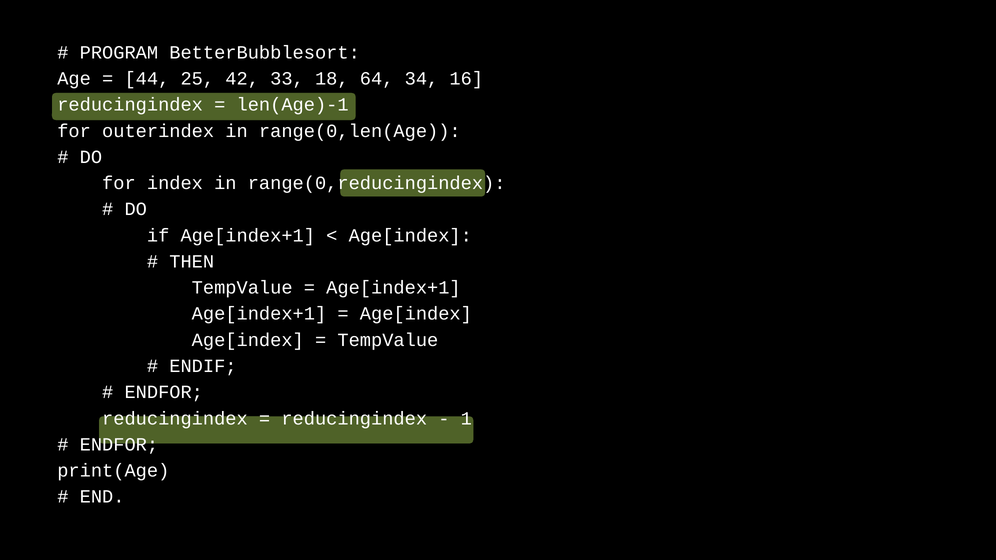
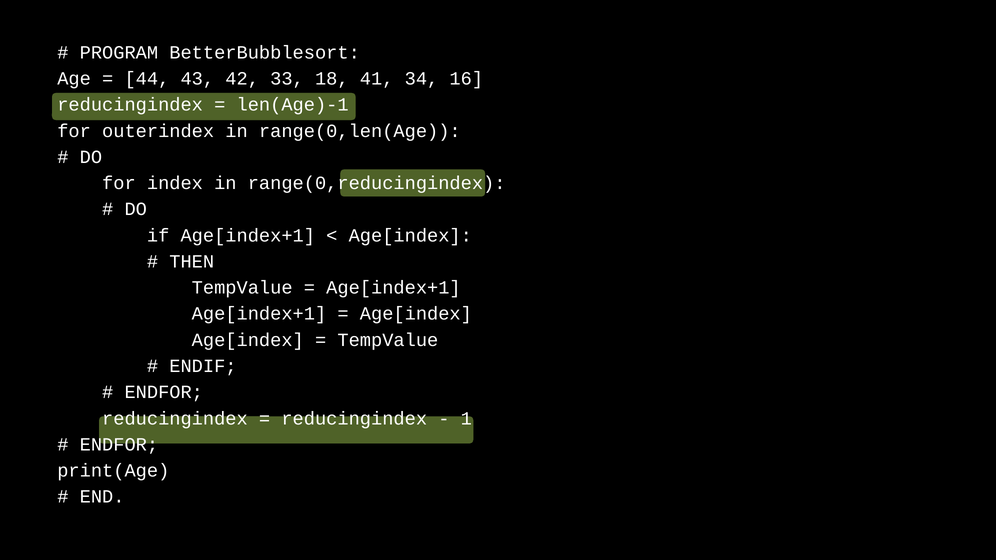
25: 25 -> 43 (197, 79)
64: 64 -> 41 (377, 79)
